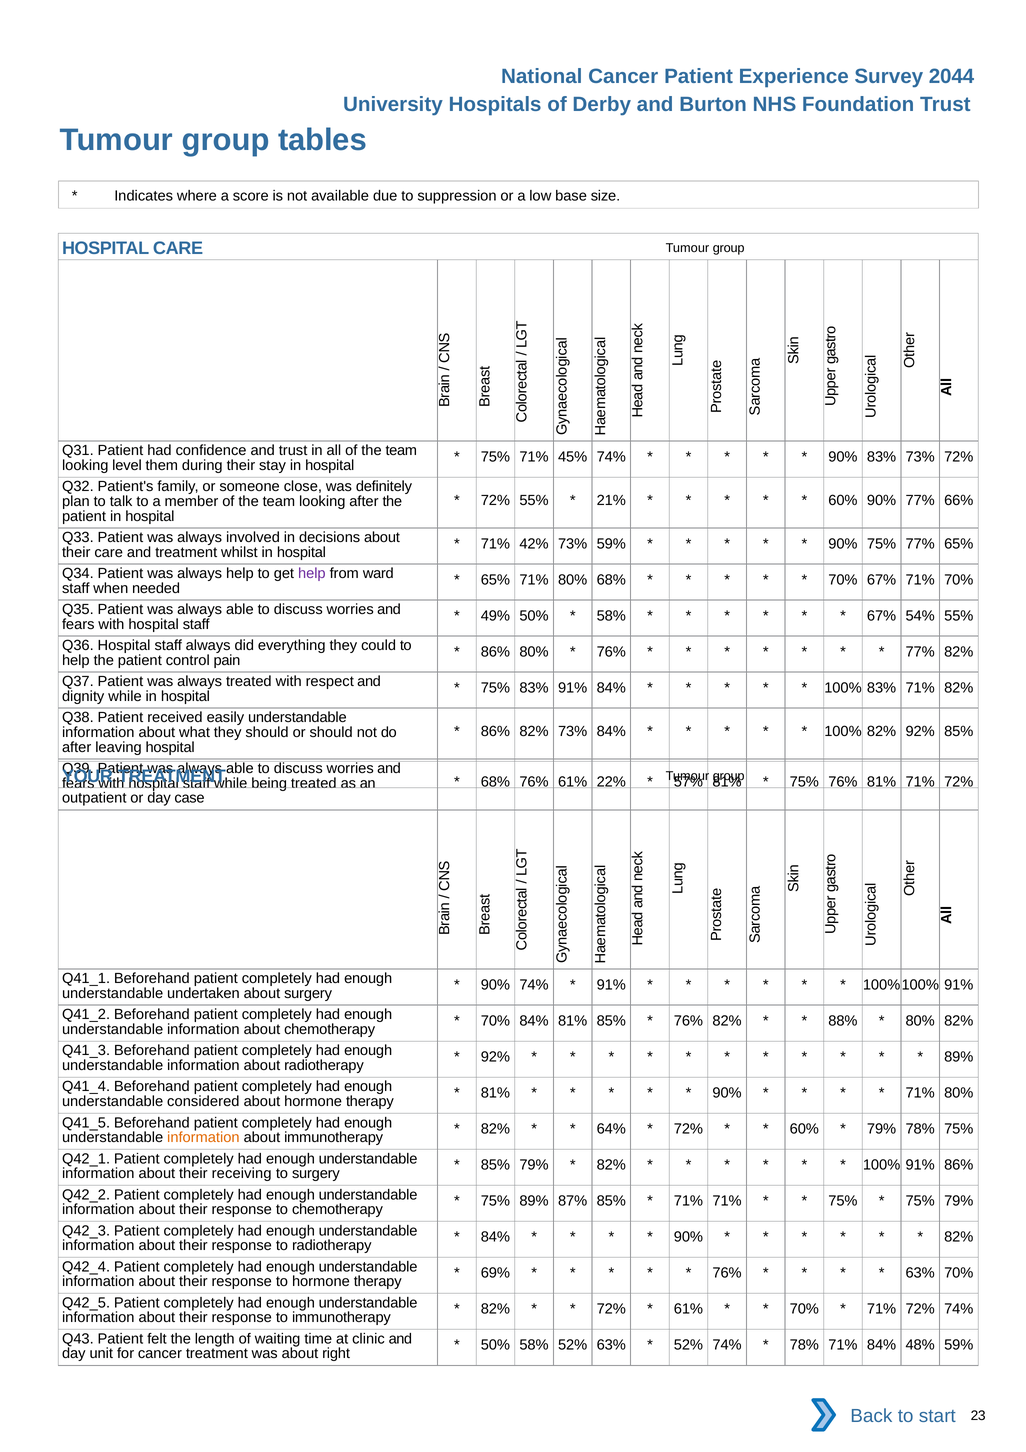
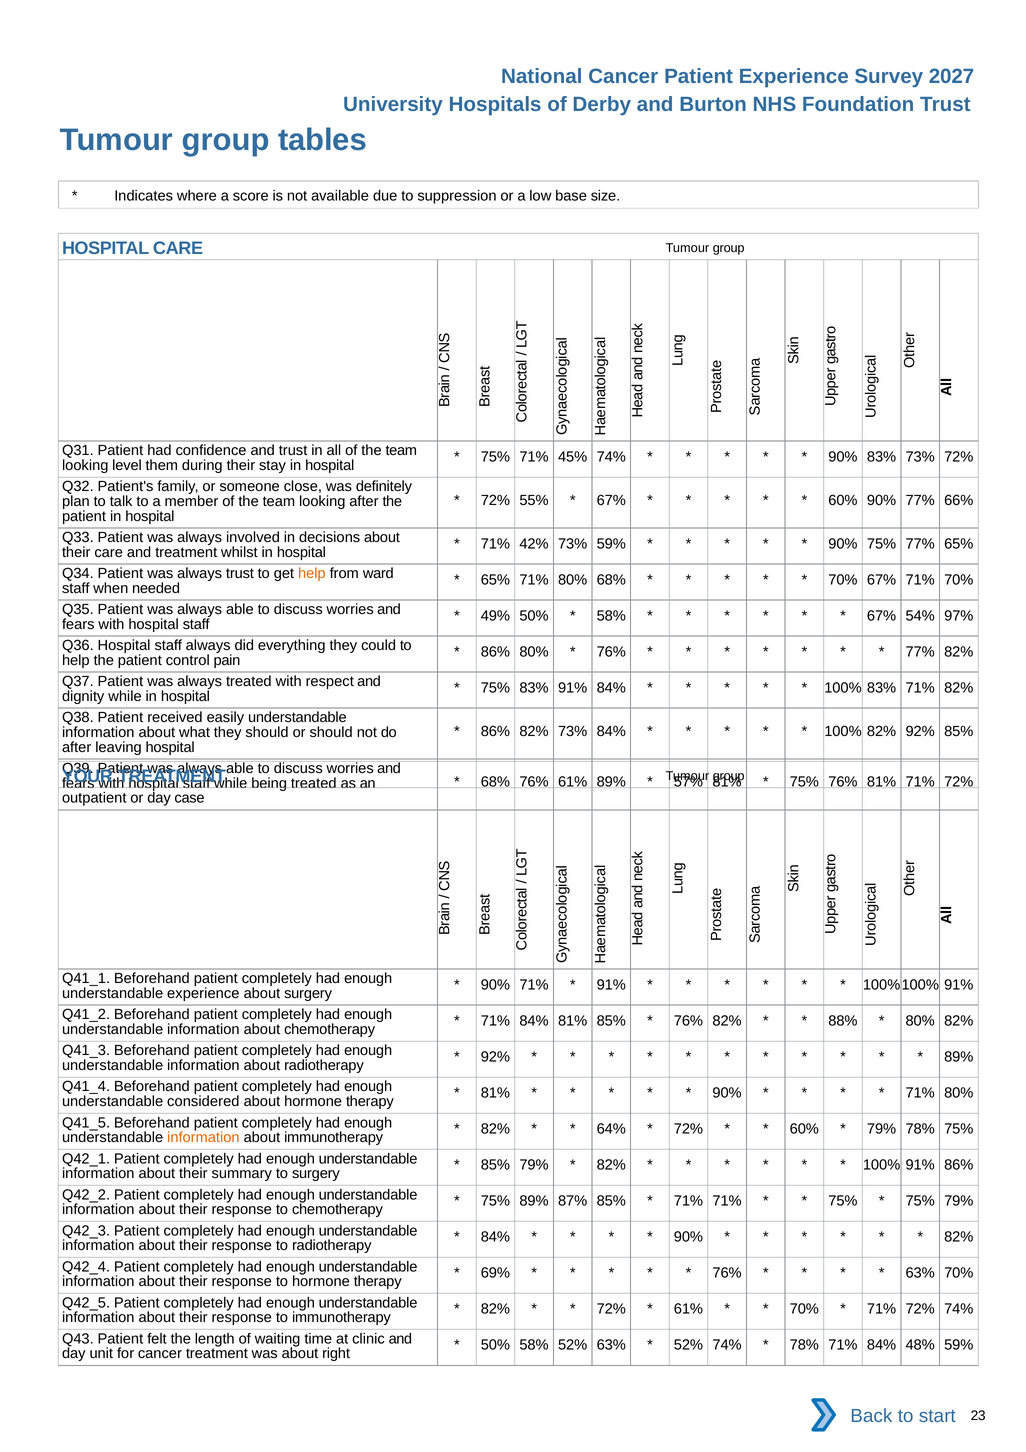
2044: 2044 -> 2027 (951, 76)
21%: 21% -> 67% (611, 500)
always help: help -> trust (240, 573)
help colour: purple -> orange (312, 573)
54% 55%: 55% -> 97% (959, 616)
61% 22%: 22% -> 89% (611, 782)
90% 74%: 74% -> 71% (534, 985)
understandable undertaken: undertaken -> experience (203, 993)
70%: 70% -> 71% (495, 1021)
receiving: receiving -> summary (242, 1173)
